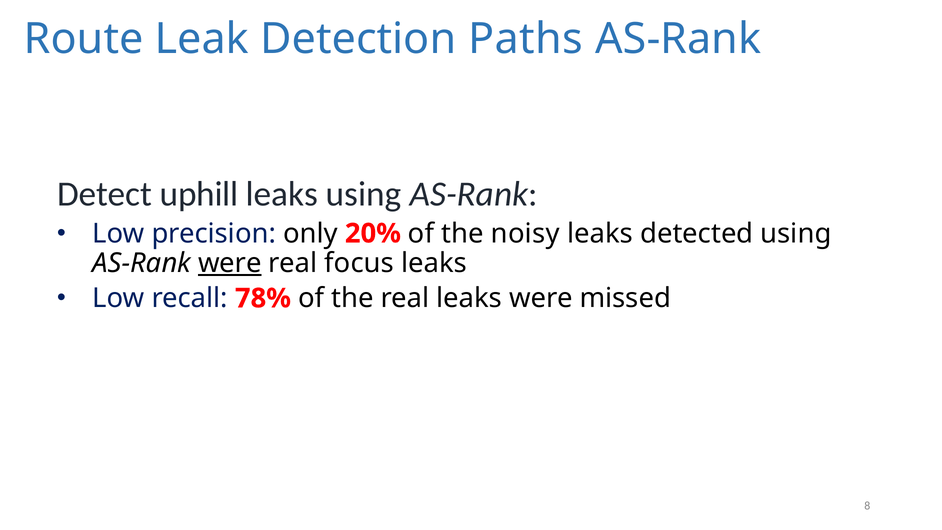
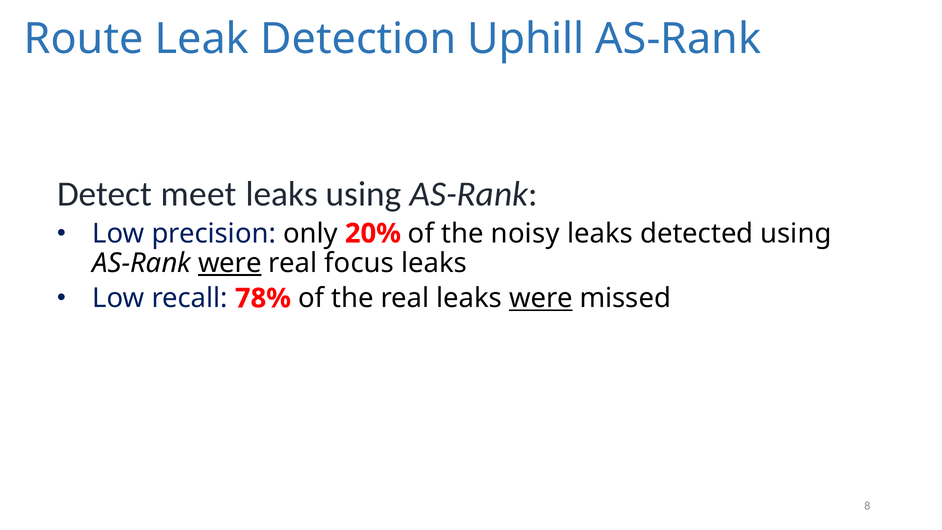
Paths: Paths -> Uphill (526, 39)
uphill: uphill -> meet (199, 194)
were underline: none -> present (541, 298)
